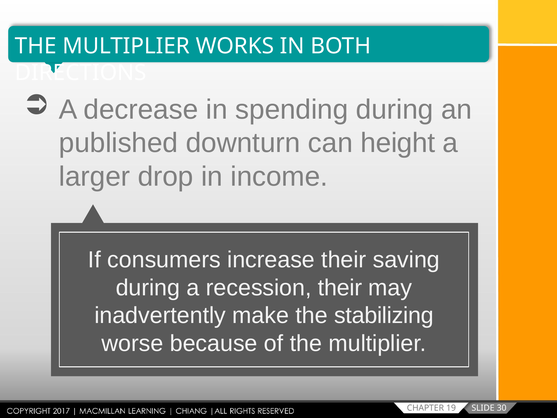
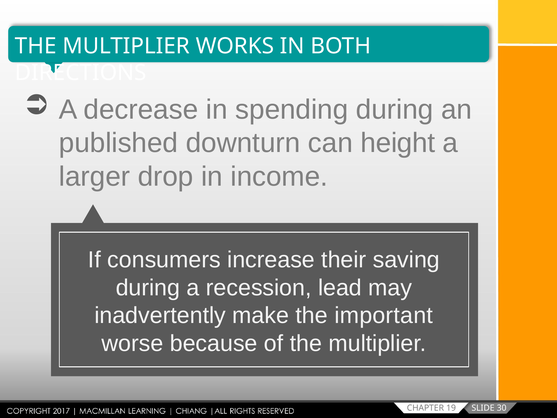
recession their: their -> lead (340, 288)
stabilizing: stabilizing -> important (384, 315)
